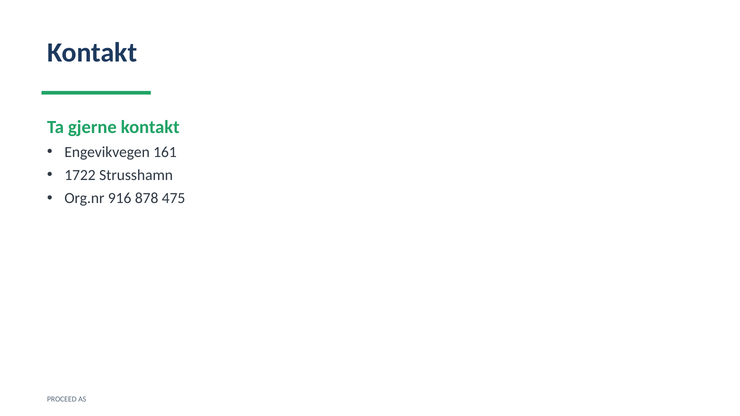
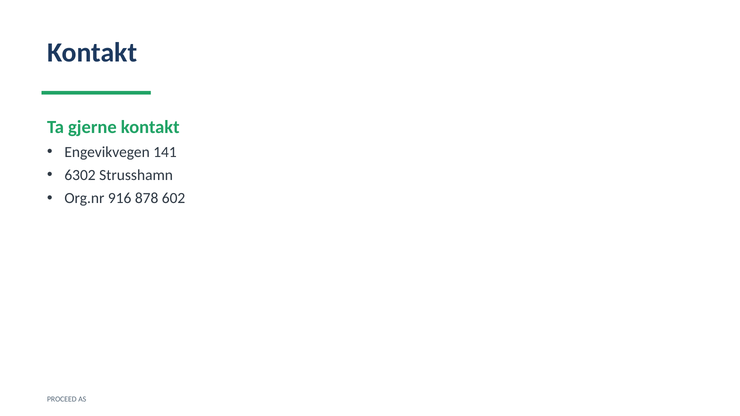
161: 161 -> 141 (165, 152)
1722: 1722 -> 6302 (80, 175)
475: 475 -> 602 (174, 198)
